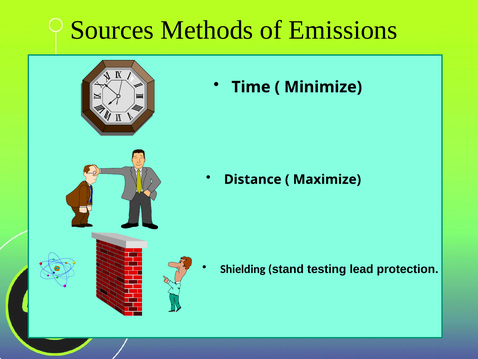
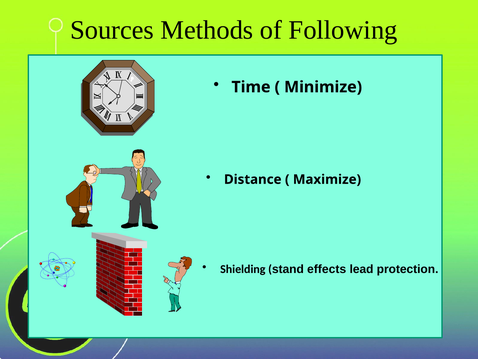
Emissions: Emissions -> Following (343, 30)
testing: testing -> effects (327, 269)
